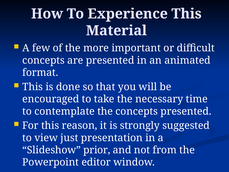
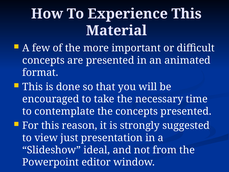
prior: prior -> ideal (97, 150)
